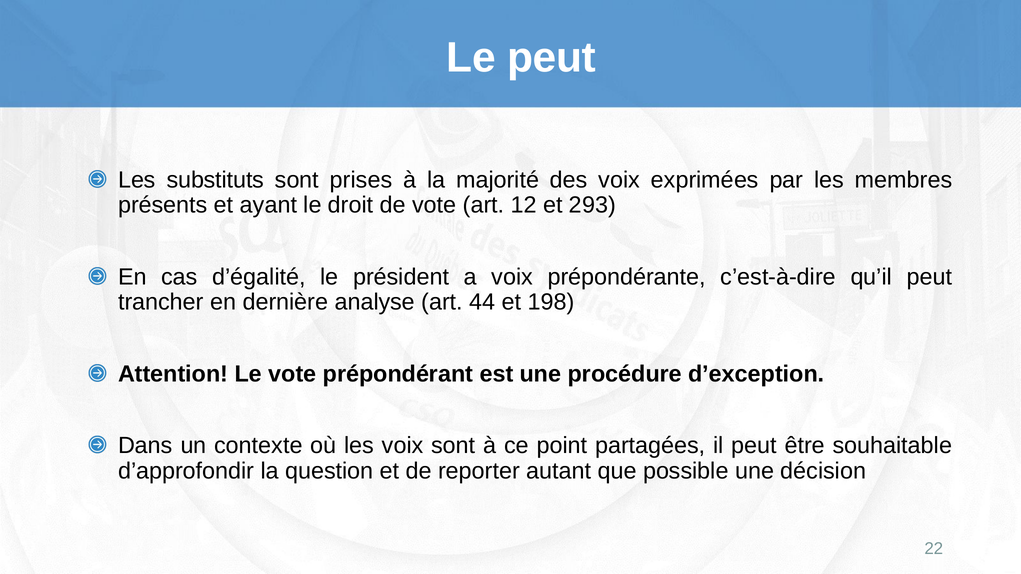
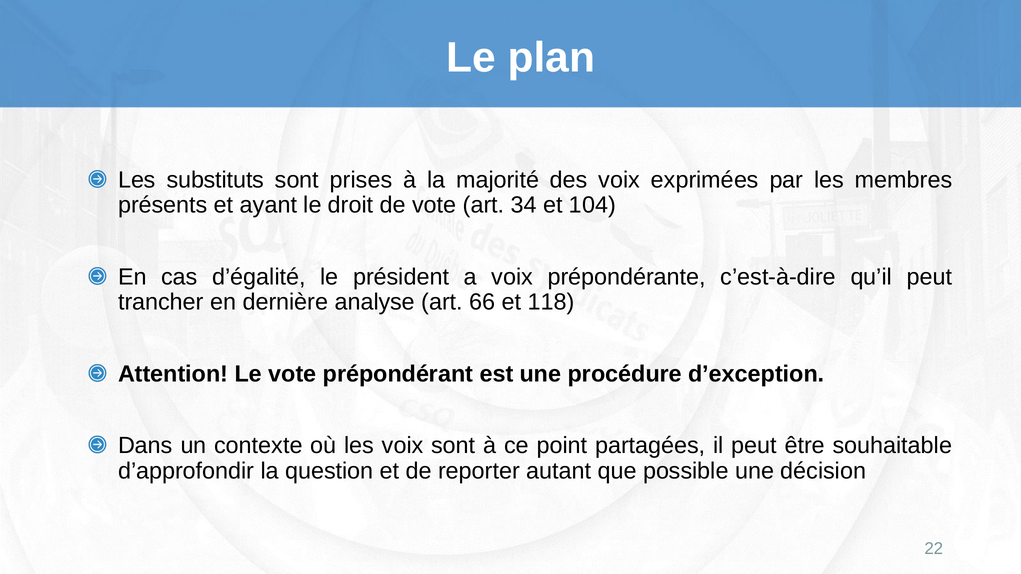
Le peut: peut -> plan (551, 58)
12: 12 -> 34 (524, 205)
293: 293 -> 104 (592, 205)
44: 44 -> 66 (482, 302)
198: 198 -> 118 (551, 302)
